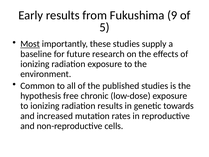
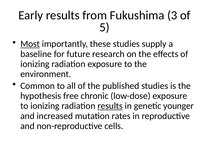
9: 9 -> 3 (172, 15)
results underline: none -> present (110, 106)
towards: towards -> younger (179, 106)
